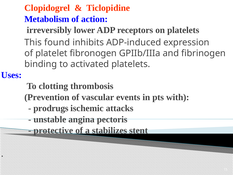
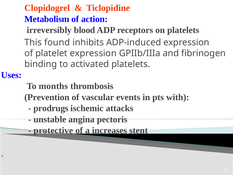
lower: lower -> blood (85, 30)
platelet fibronogen: fibronogen -> expression (93, 53)
clotting: clotting -> months (53, 86)
stabilizes: stabilizes -> increases (110, 130)
